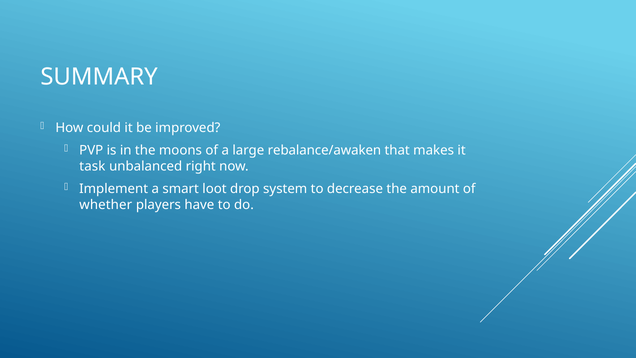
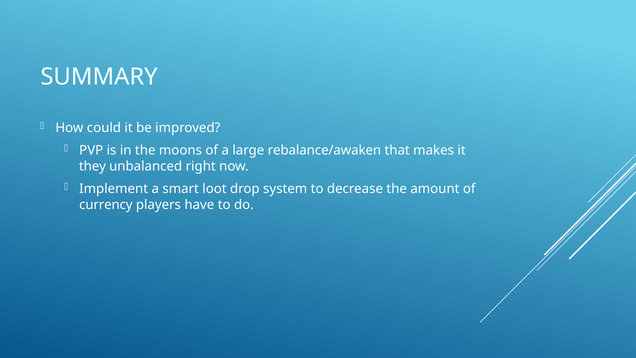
task: task -> they (93, 166)
whether: whether -> currency (106, 205)
